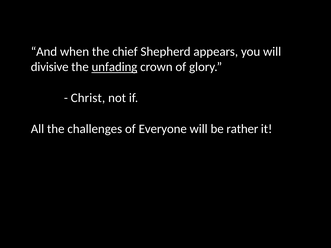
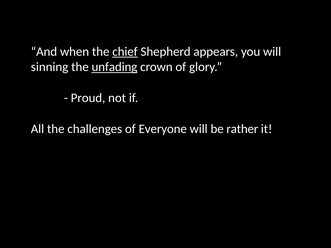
chief underline: none -> present (125, 52)
divisive: divisive -> sinning (50, 67)
Christ: Christ -> Proud (88, 98)
